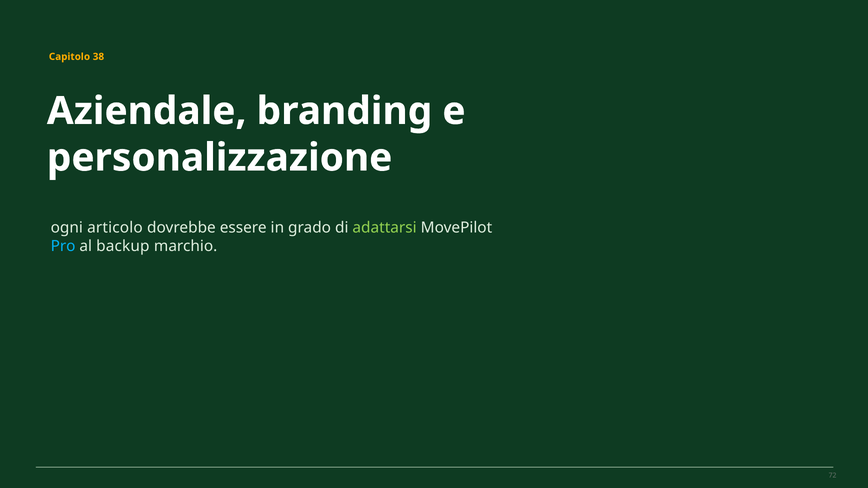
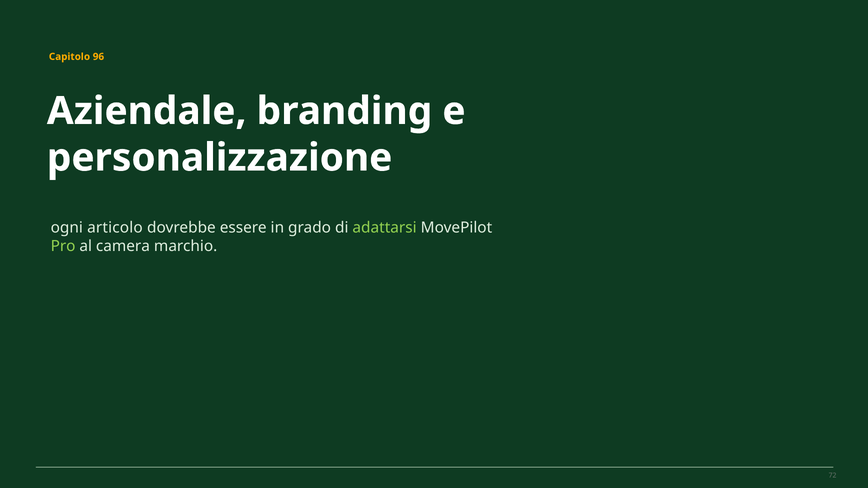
38: 38 -> 96 (98, 57)
Pro colour: light blue -> light green (63, 246)
backup: backup -> camera (123, 246)
